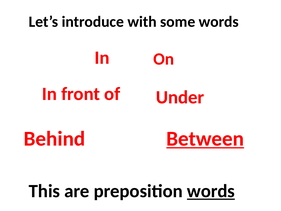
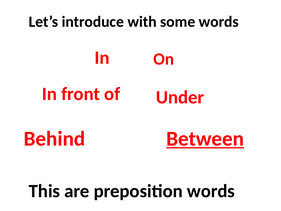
words underline: present -> none (211, 191)
